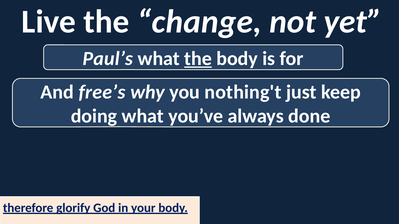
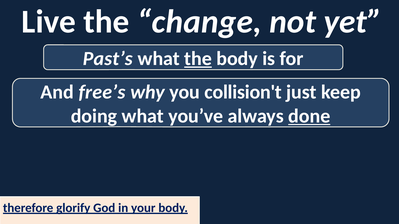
Paul’s: Paul’s -> Past’s (108, 59)
nothing't: nothing't -> collision't (243, 92)
done underline: none -> present (309, 116)
